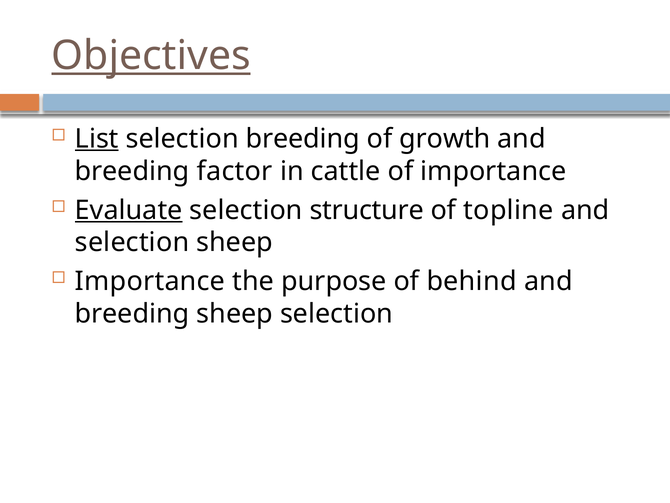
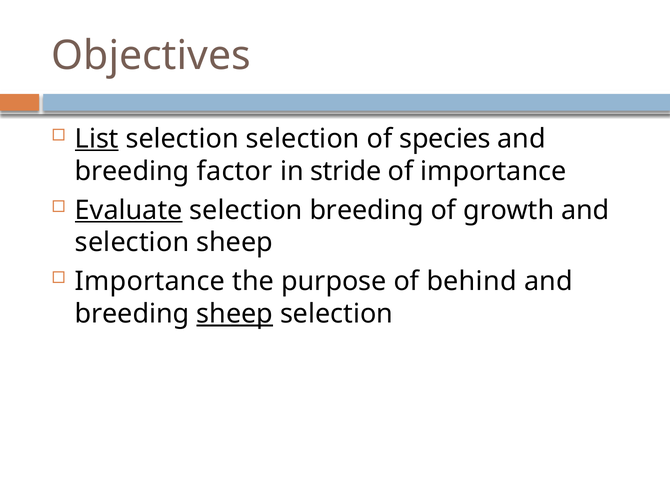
Objectives underline: present -> none (151, 56)
selection breeding: breeding -> selection (303, 139)
growth: growth -> species (445, 139)
cattle: cattle -> stride (346, 171)
selection structure: structure -> breeding (367, 210)
topline: topline -> growth (509, 210)
sheep underline: none -> present (235, 314)
